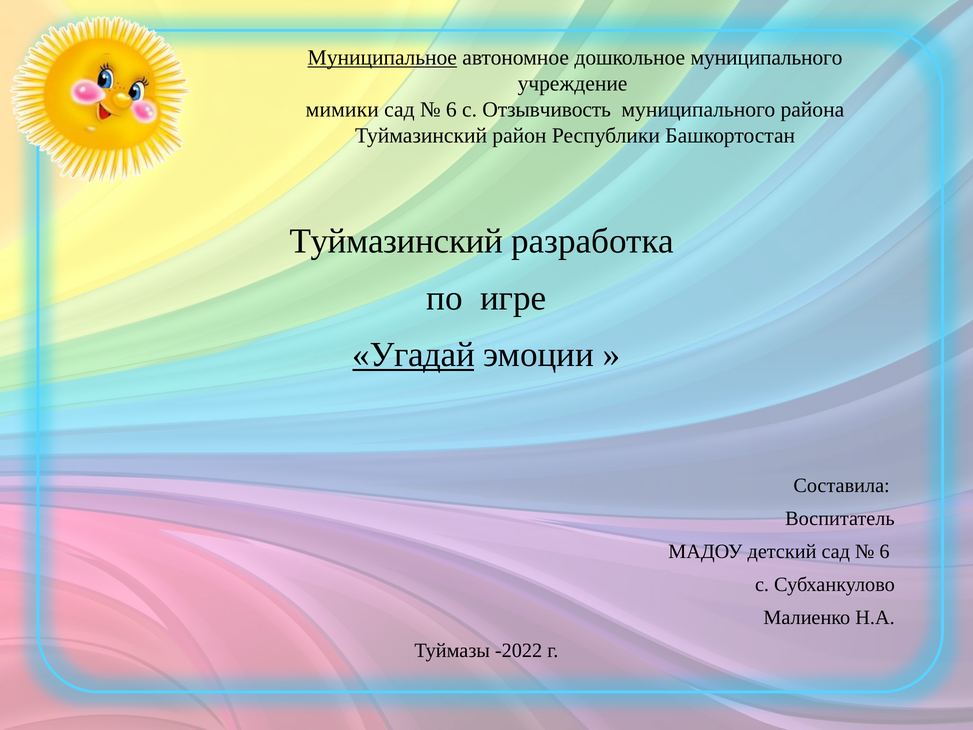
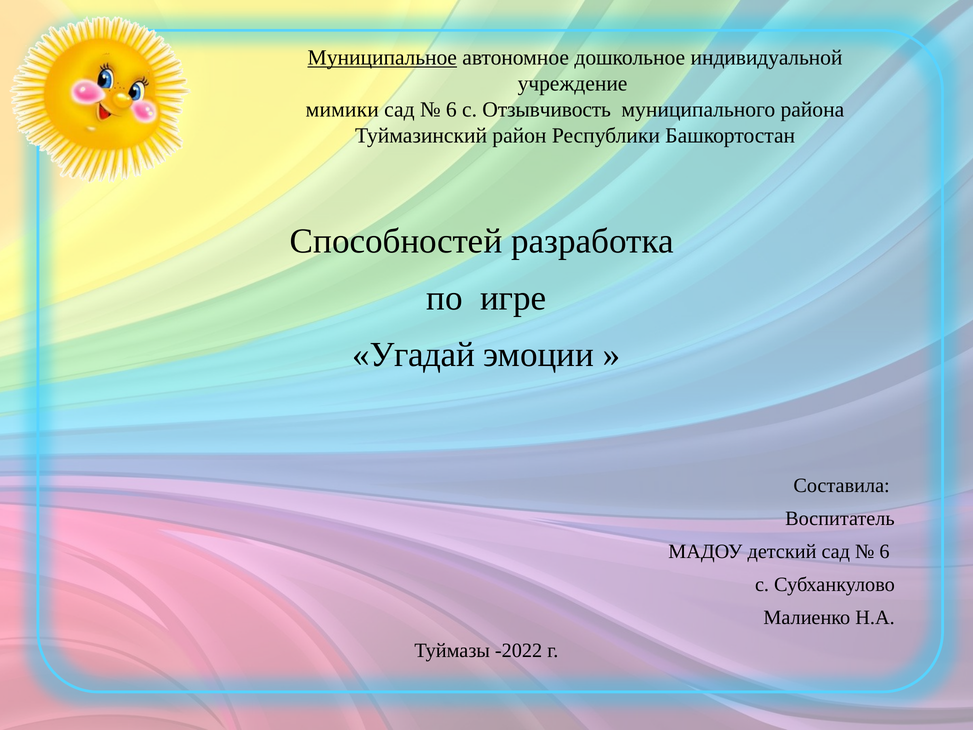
дошкольное муниципального: муниципального -> индивидуальной (767, 58)
Туймазинский: Туймазинский -> Способностей (396, 241)
Угадай underline: present -> none (414, 355)
